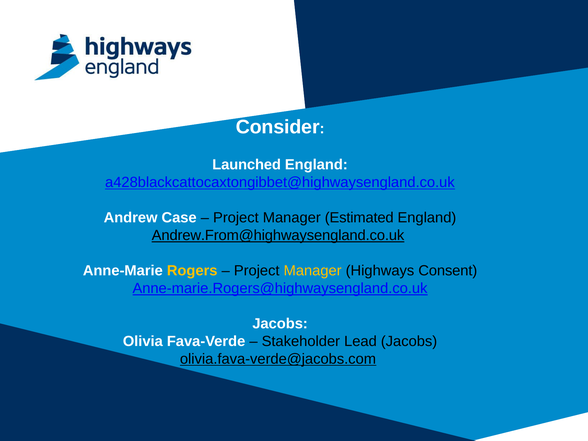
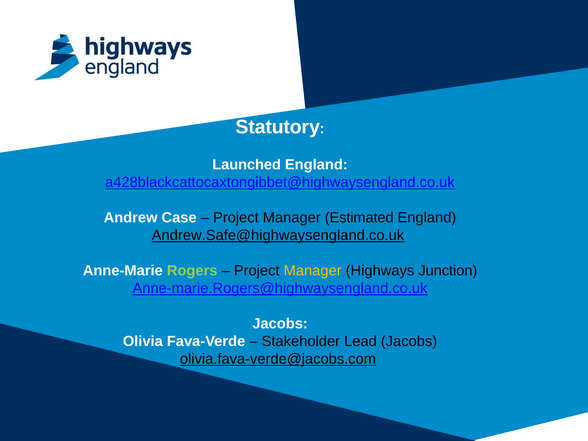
Consider: Consider -> Statutory (278, 127)
Andrew.From@highwaysengland.co.uk: Andrew.From@highwaysengland.co.uk -> Andrew.Safe@highwaysengland.co.uk (278, 235)
Rogers colour: yellow -> light green (192, 271)
Consent: Consent -> Junction (448, 271)
